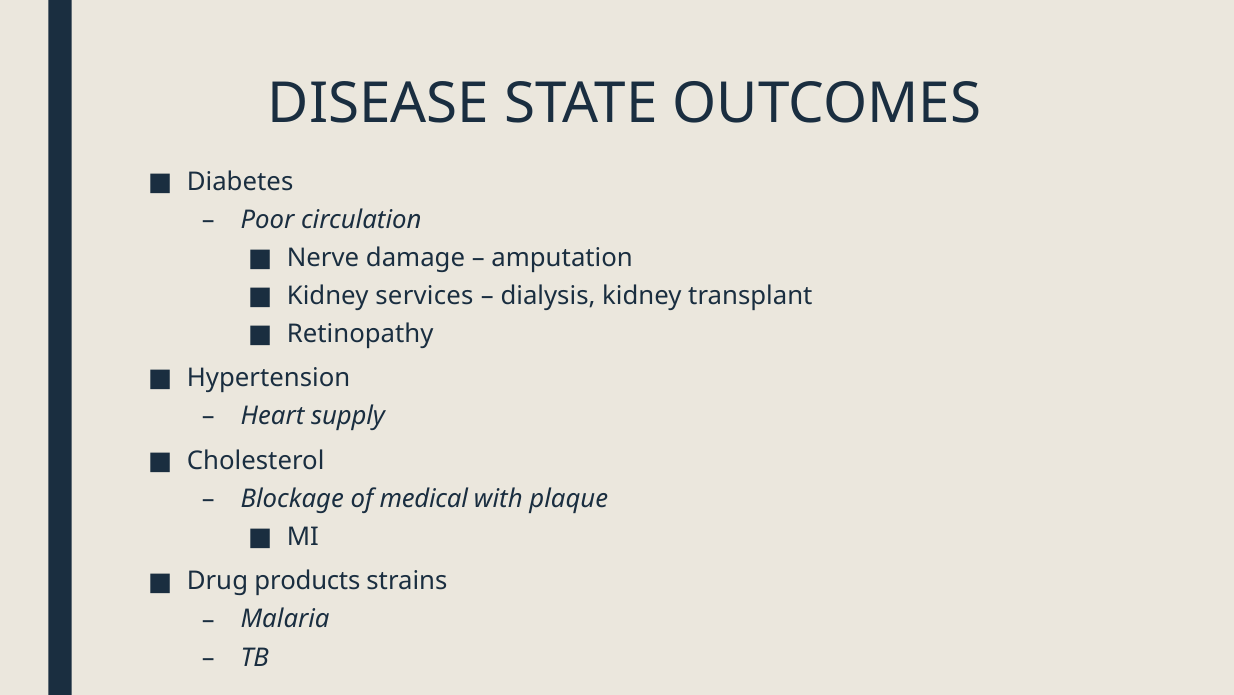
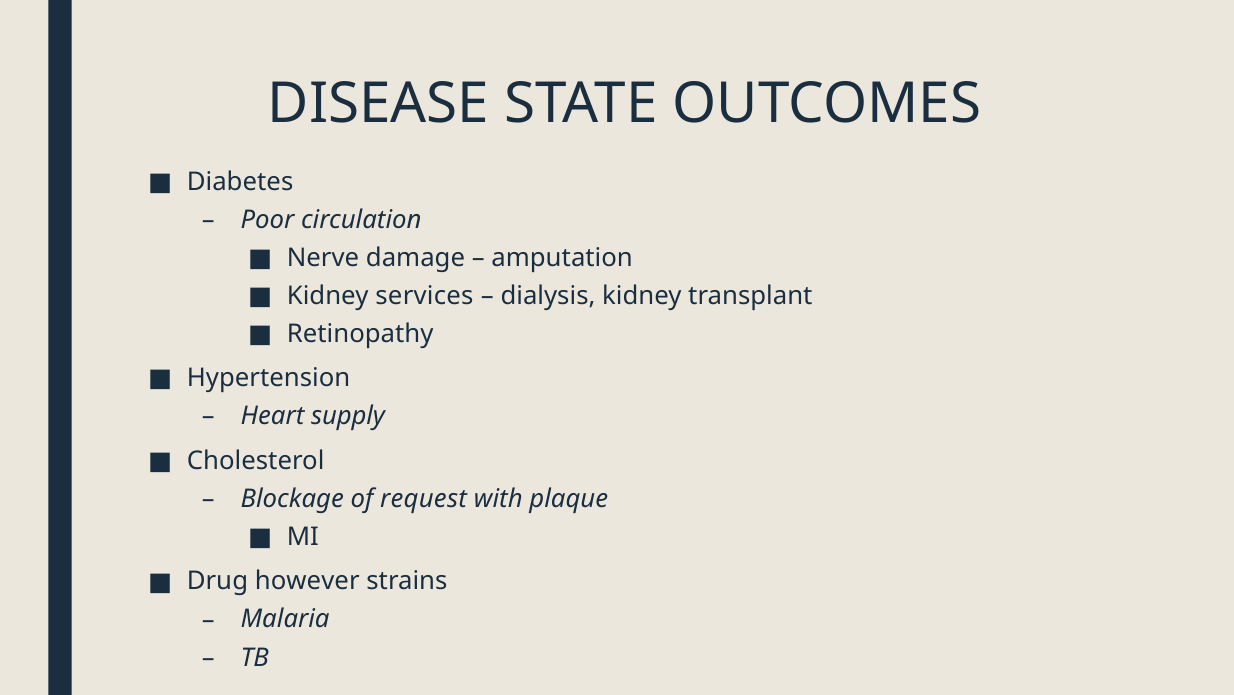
medical: medical -> request (424, 498)
products: products -> however (307, 581)
